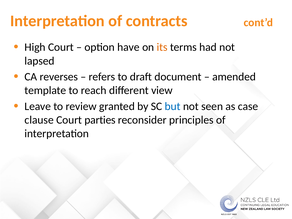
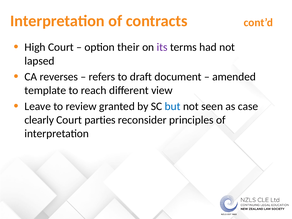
have: have -> their (128, 47)
its colour: orange -> purple (162, 47)
clause: clause -> clearly (39, 120)
